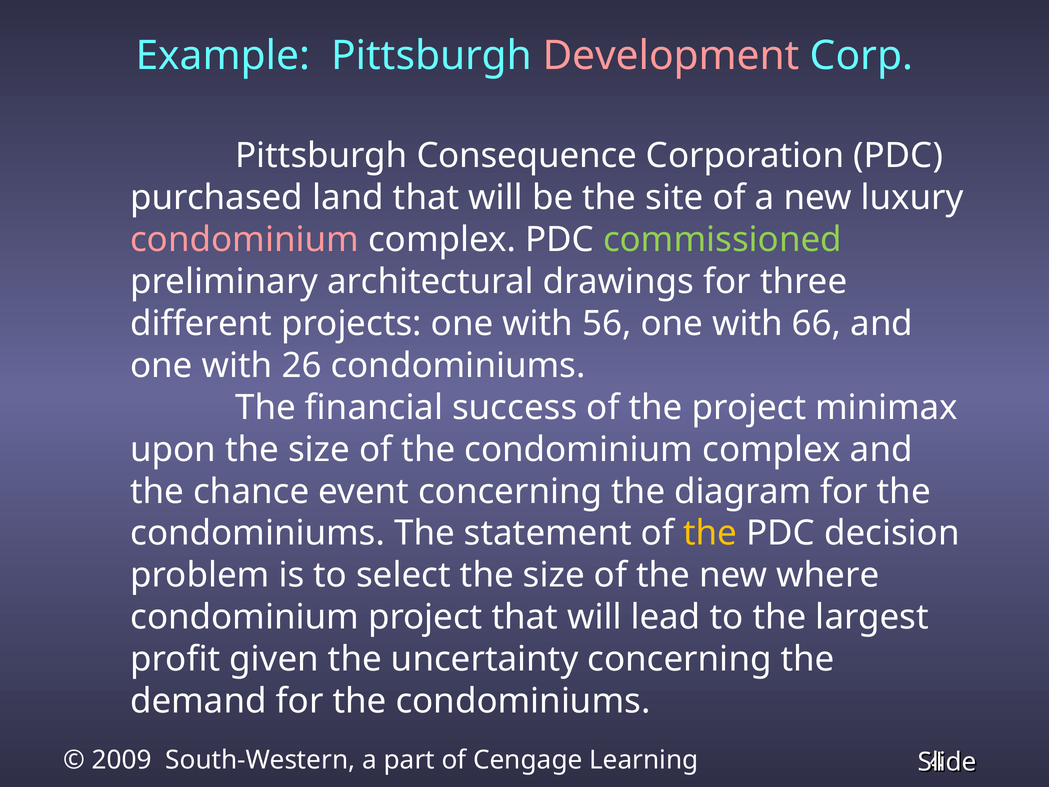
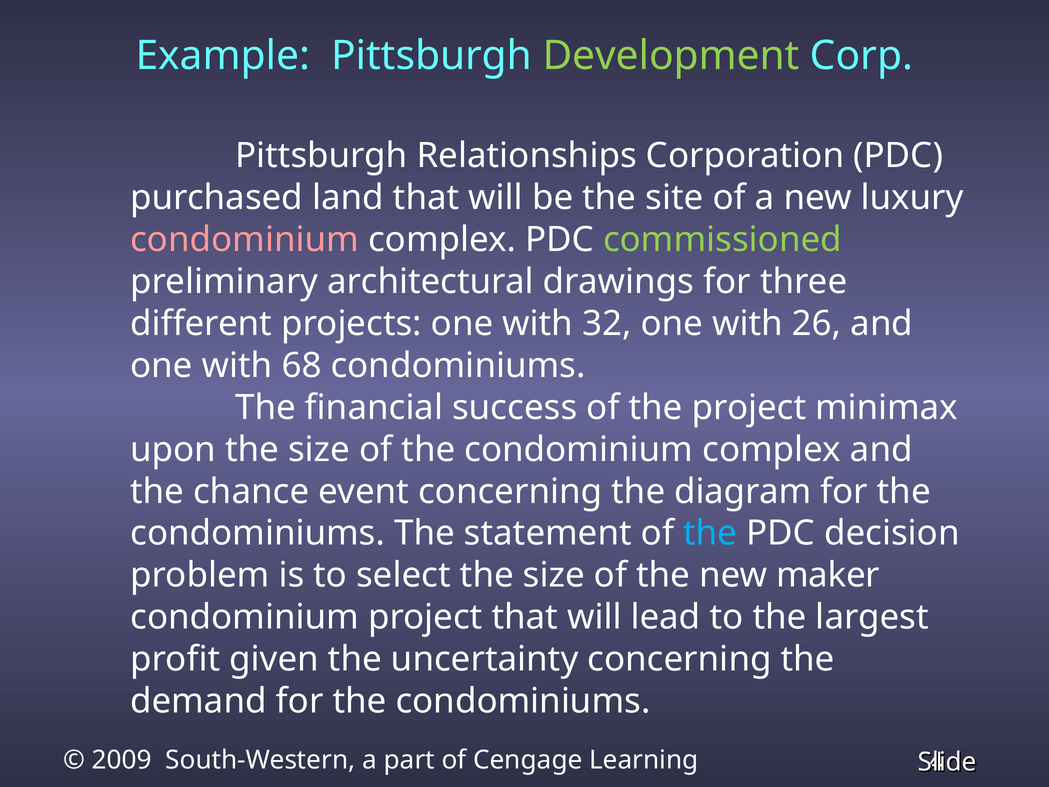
Development colour: pink -> light green (671, 56)
Consequence: Consequence -> Relationships (527, 156)
56: 56 -> 32 (607, 323)
66: 66 -> 26 (817, 323)
26: 26 -> 68 (302, 365)
the colour: yellow -> light blue (710, 533)
where: where -> maker (828, 575)
